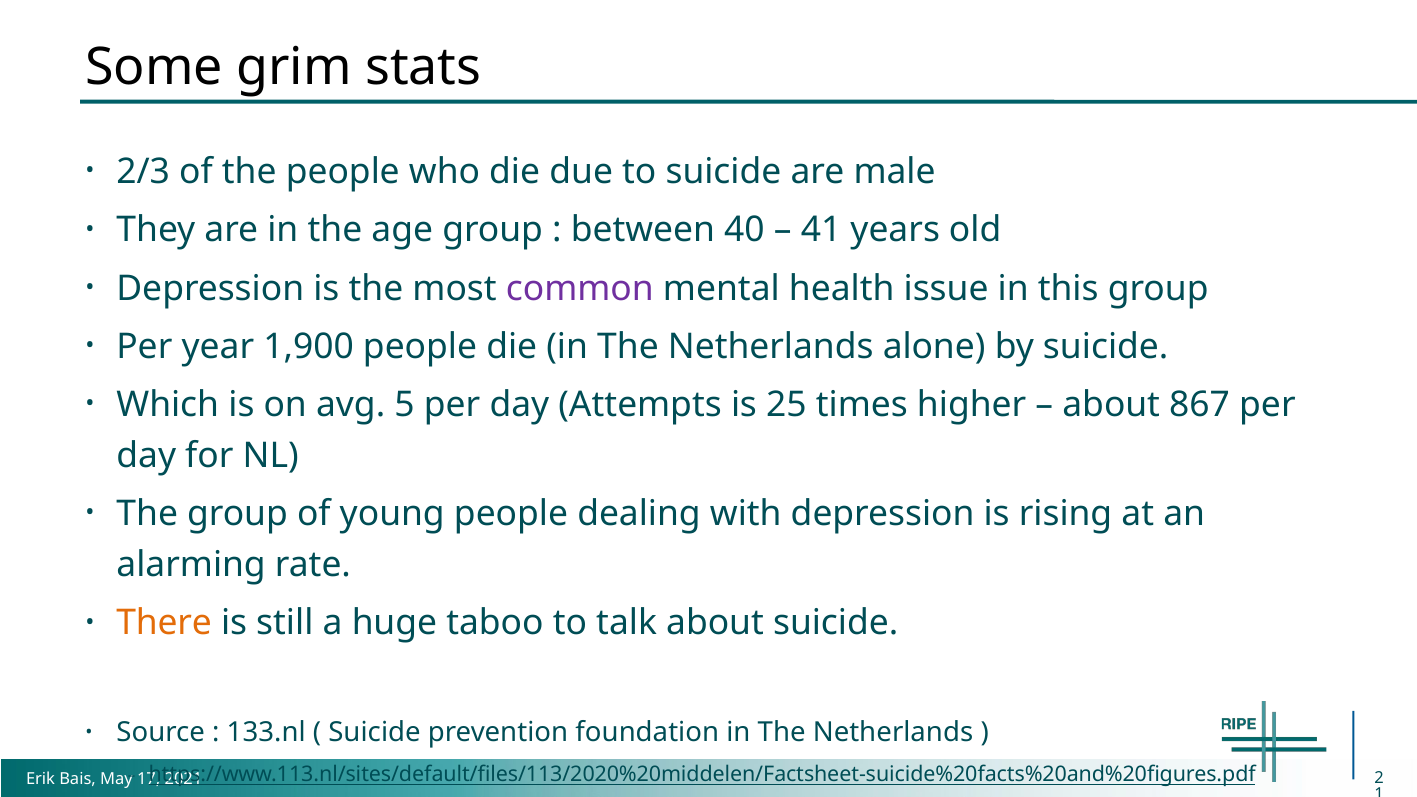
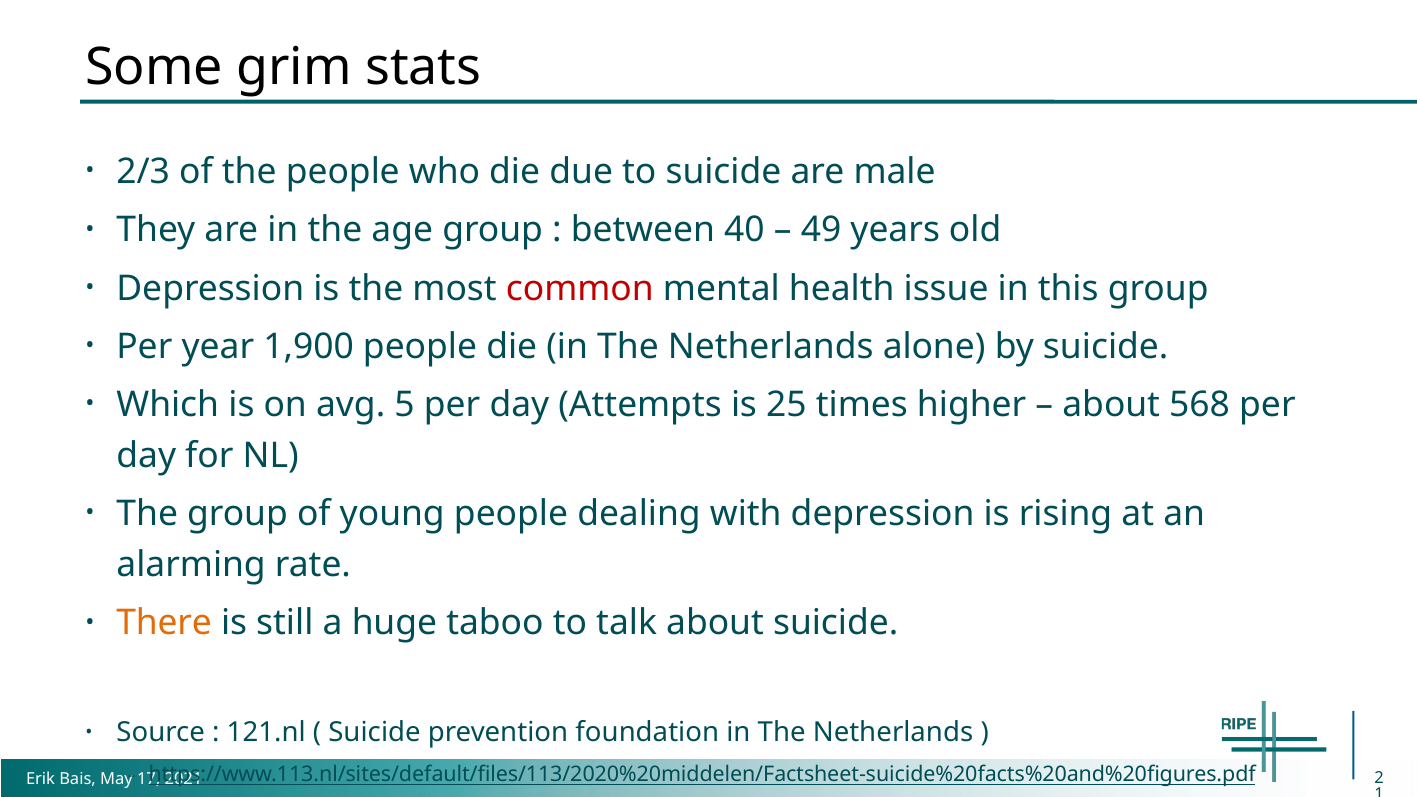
41: 41 -> 49 (821, 230)
common colour: purple -> red (580, 288)
867: 867 -> 568 (1200, 405)
133.nl: 133.nl -> 121.nl (266, 733)
